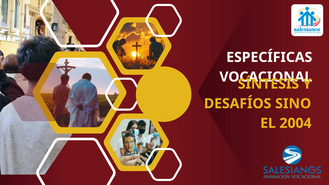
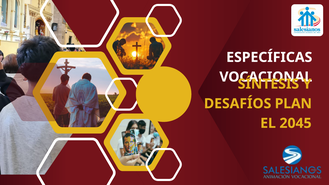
SINO: SINO -> PLAN (293, 104)
2004: 2004 -> 2045 (296, 123)
